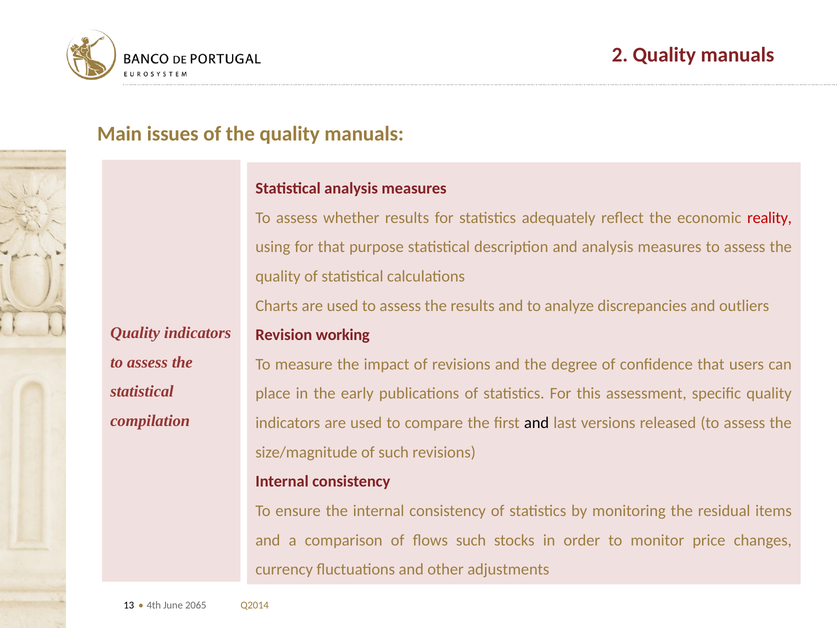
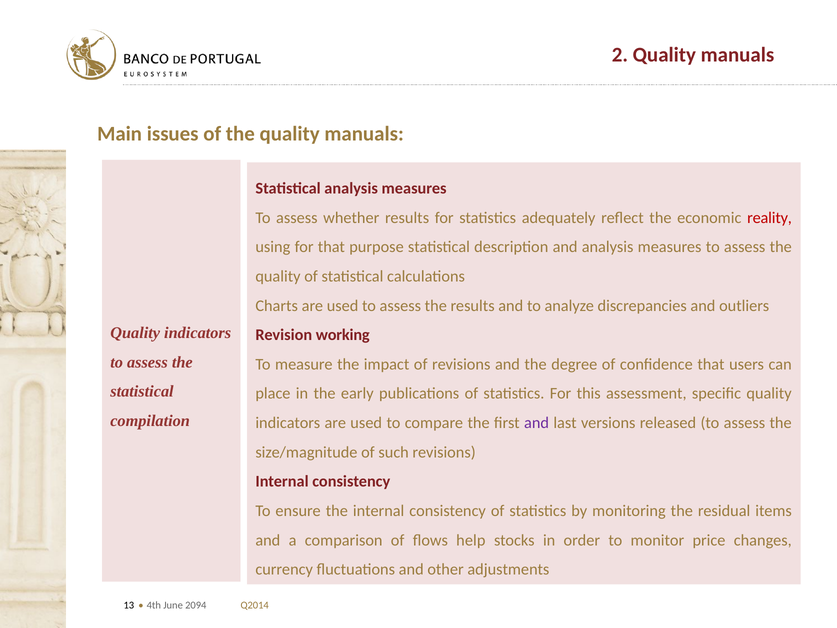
and colour: black -> purple (537, 423)
flows such: such -> help (471, 540)
2065: 2065 -> 2094 (196, 605)
